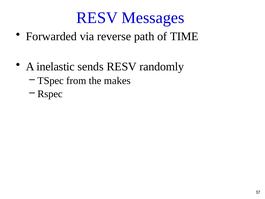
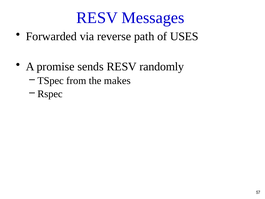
TIME: TIME -> USES (184, 36)
inelastic: inelastic -> promise (56, 66)
